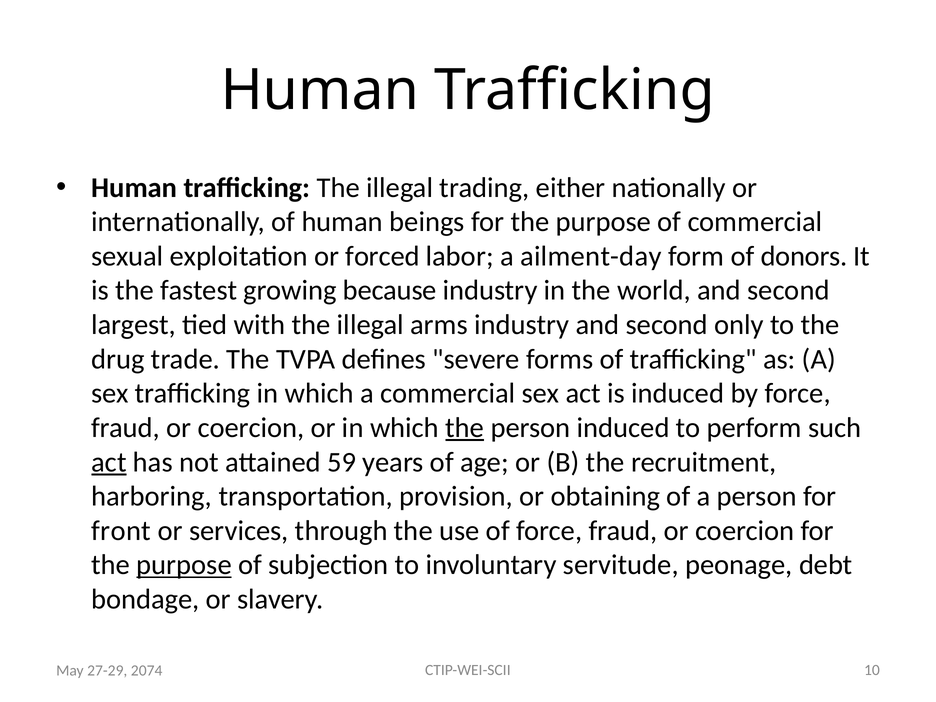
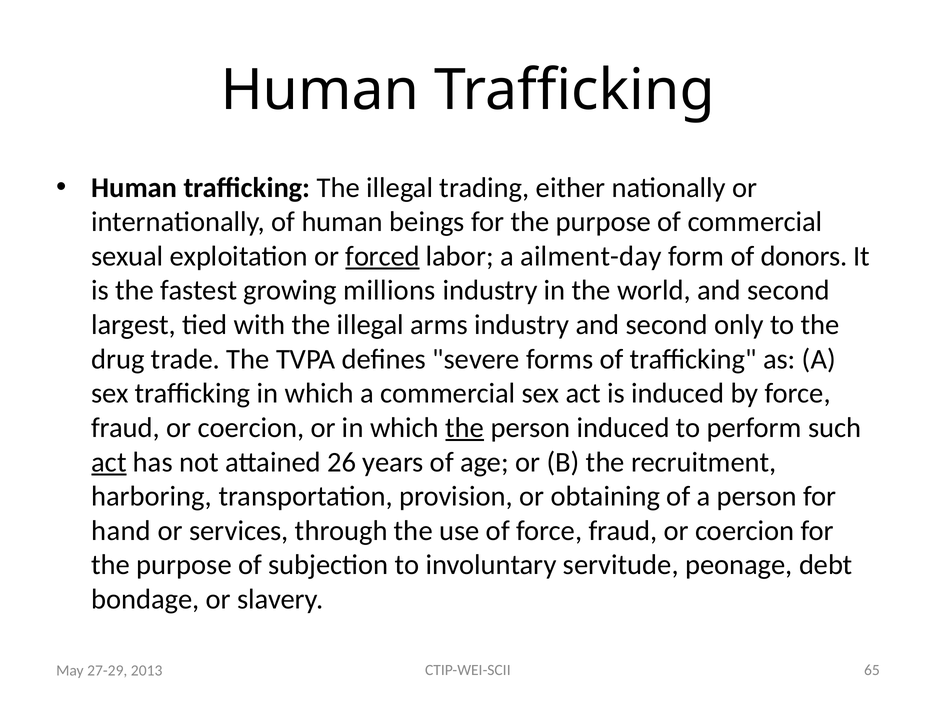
forced underline: none -> present (383, 256)
because: because -> millions (390, 291)
59: 59 -> 26 (342, 462)
front: front -> hand (121, 531)
purpose underline: present -> none (184, 565)
10: 10 -> 65 (872, 670)
2074: 2074 -> 2013 (147, 670)
